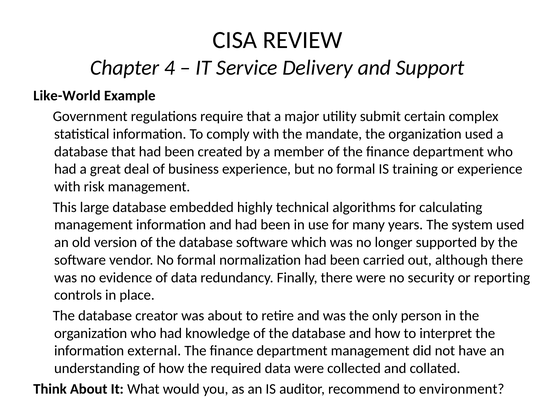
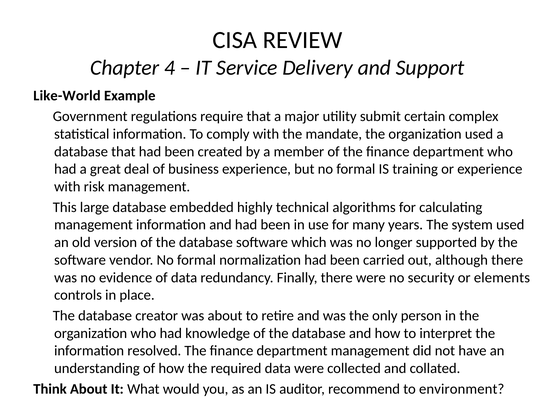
reporting: reporting -> elements (502, 278)
external: external -> resolved (154, 351)
